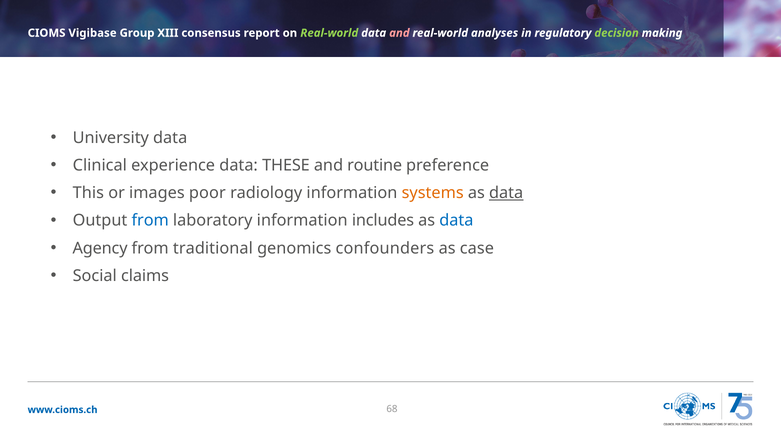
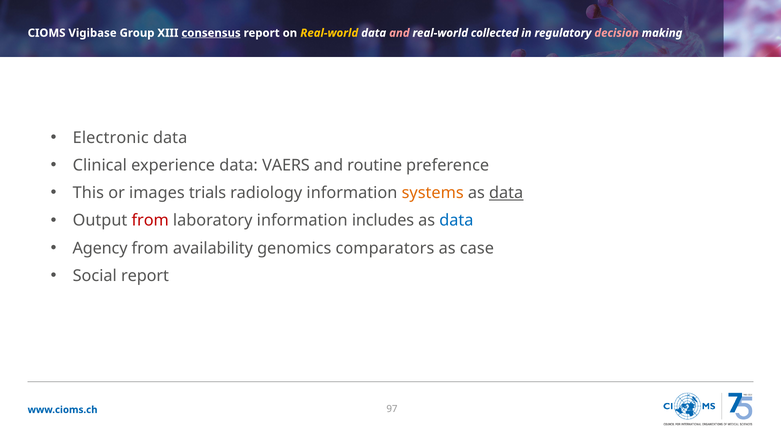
consensus underline: none -> present (211, 33)
Real-world colour: light green -> yellow (329, 33)
analyses: analyses -> collected (495, 33)
decision colour: light green -> pink (617, 33)
University: University -> Electronic (111, 138)
THESE: THESE -> VAERS (286, 165)
poor: poor -> trials (207, 193)
from colour: blue -> red (150, 221)
traditional: traditional -> availability (213, 248)
confounders: confounders -> comparators (385, 248)
Social claims: claims -> report (145, 276)
68: 68 -> 97 (392, 409)
